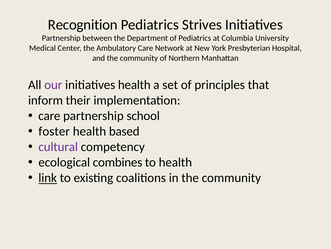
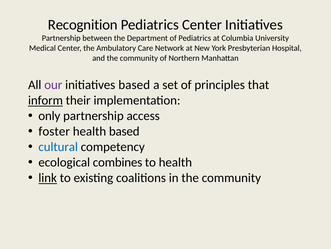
Pediatrics Strives: Strives -> Center (202, 25)
initiatives health: health -> based (134, 85)
inform underline: none -> present (45, 100)
care: care -> only (49, 116)
school: school -> access (143, 116)
cultural colour: purple -> blue (58, 147)
